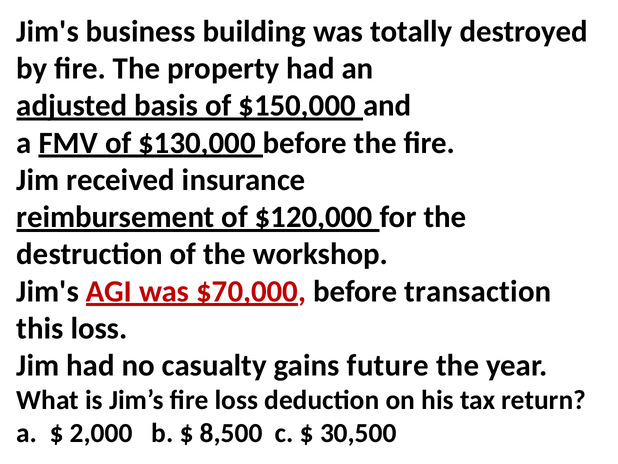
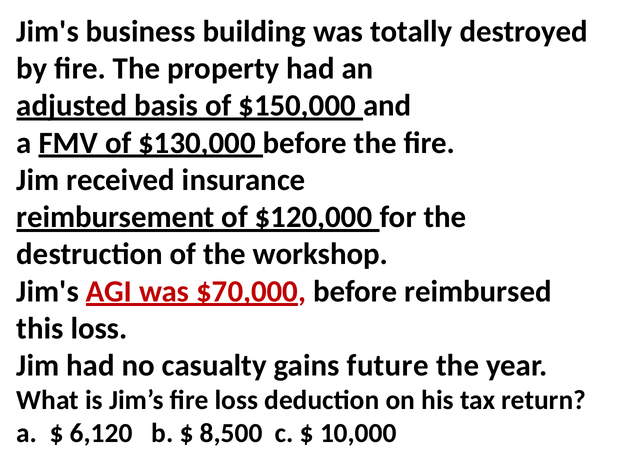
transaction: transaction -> reimbursed (478, 291)
2,000: 2,000 -> 6,120 (101, 433)
30,500: 30,500 -> 10,000 (358, 433)
